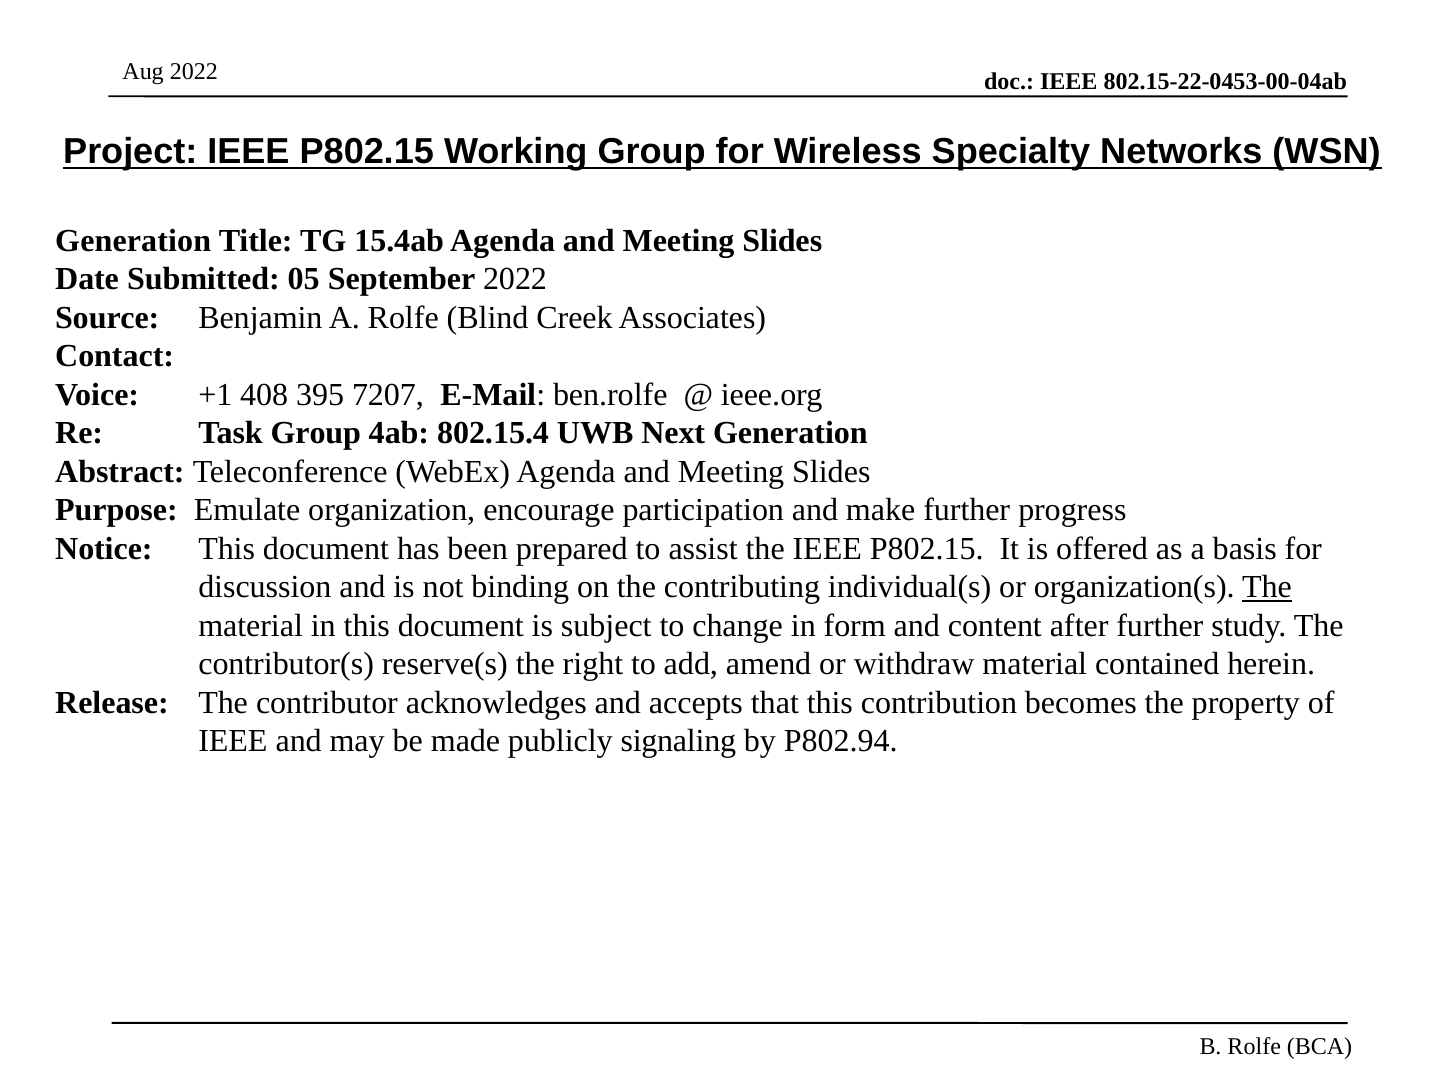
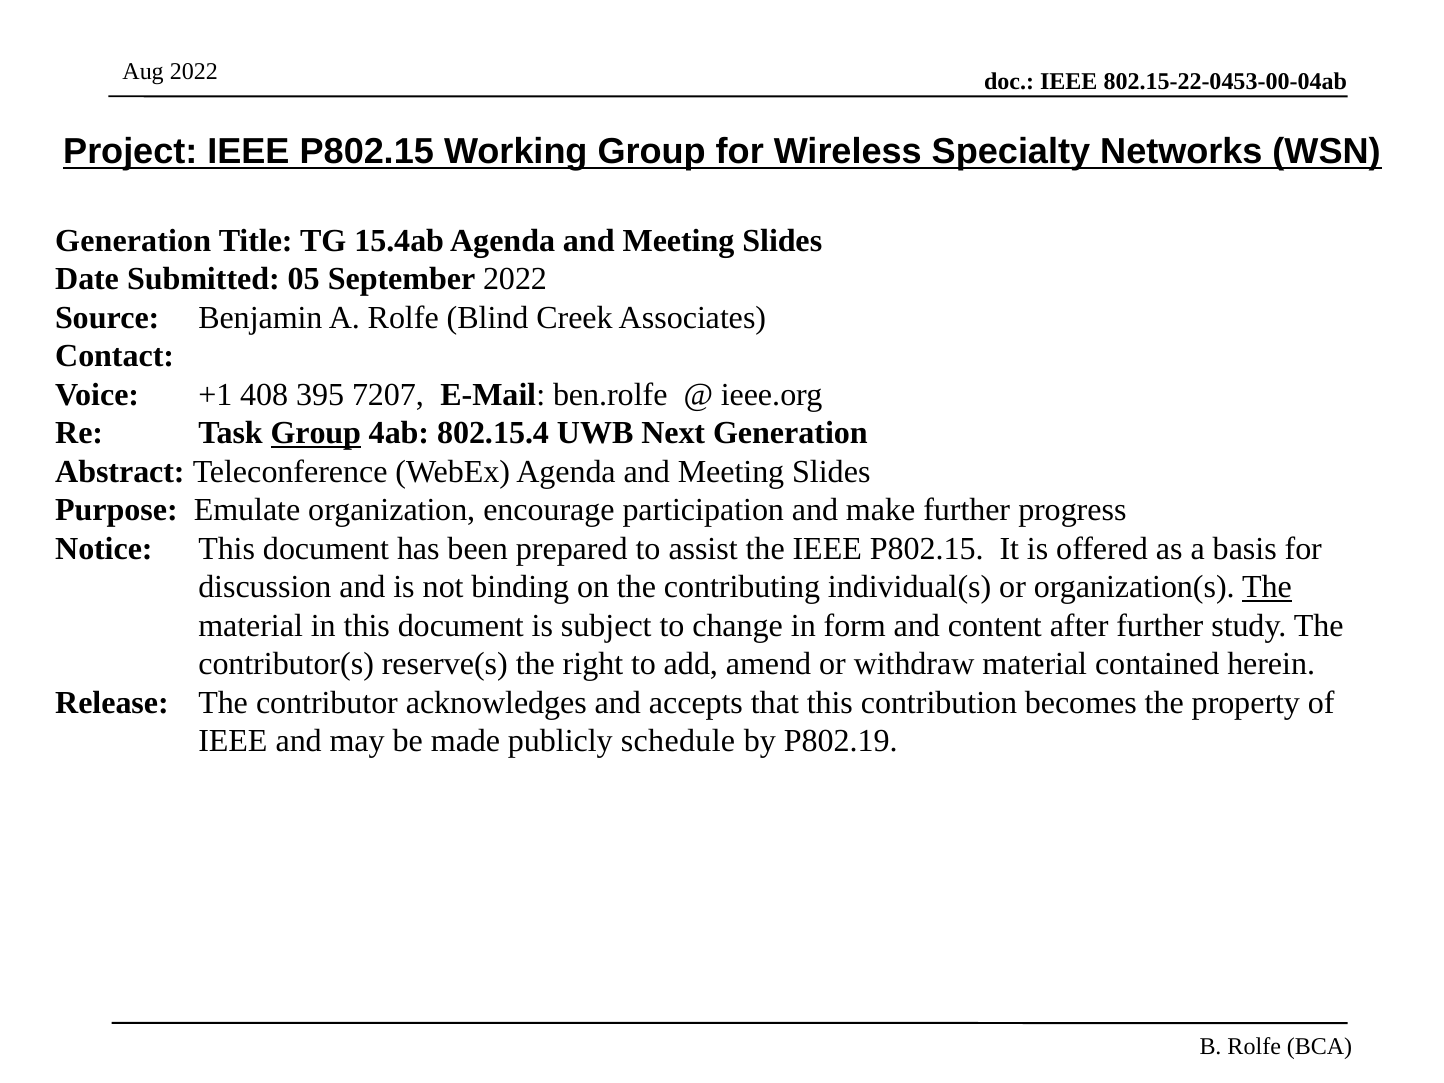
Group underline: none -> present (316, 433)
signaling: signaling -> schedule (678, 741)
P802.94: P802.94 -> P802.19 (841, 741)
